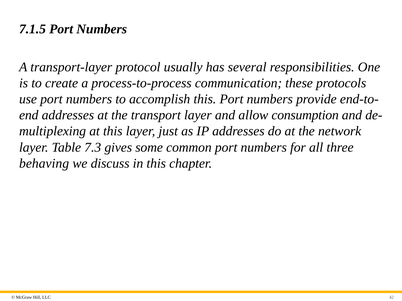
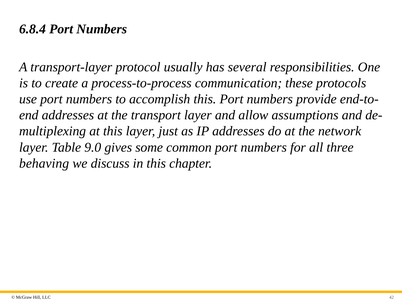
7.1.5: 7.1.5 -> 6.8.4 (33, 29)
consumption: consumption -> assumptions (305, 115)
7.3: 7.3 -> 9.0 (93, 148)
